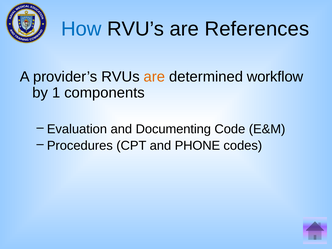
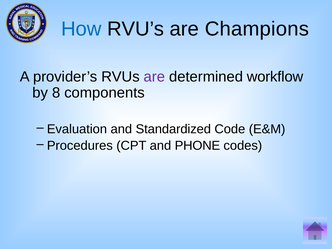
References: References -> Champions (257, 29)
are colour: orange -> purple (154, 77)
1: 1 -> 8 (56, 93)
Documenting: Documenting -> Standardized (173, 129)
